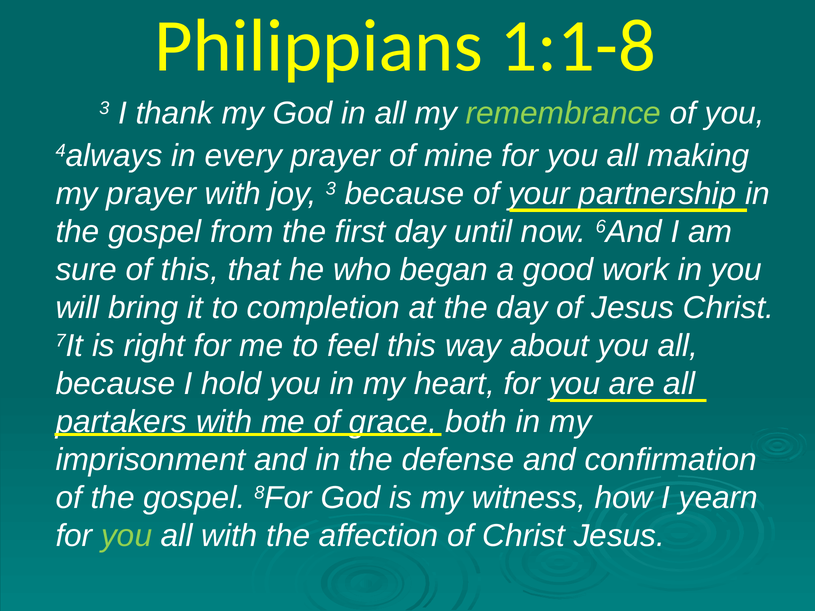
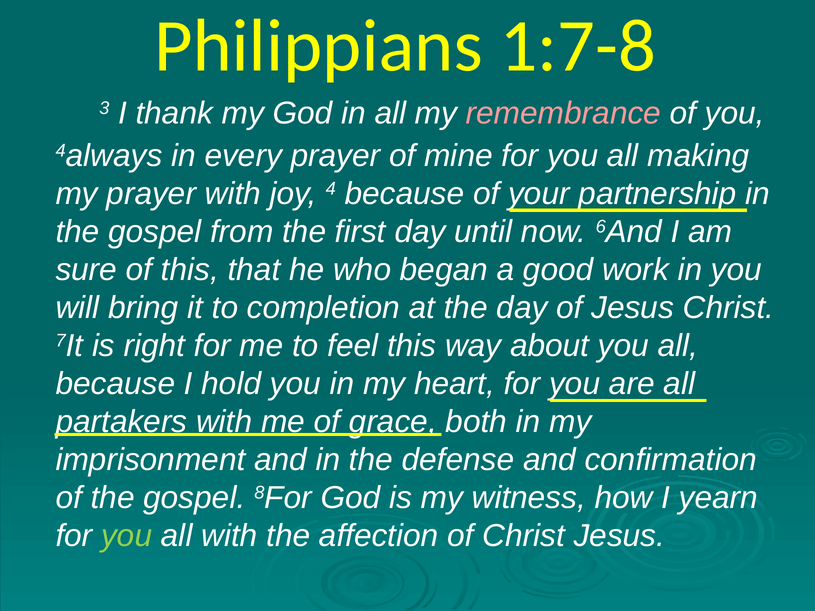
1:1-8: 1:1-8 -> 1:7-8 (578, 46)
remembrance colour: light green -> pink (563, 113)
joy 3: 3 -> 4 (331, 189)
